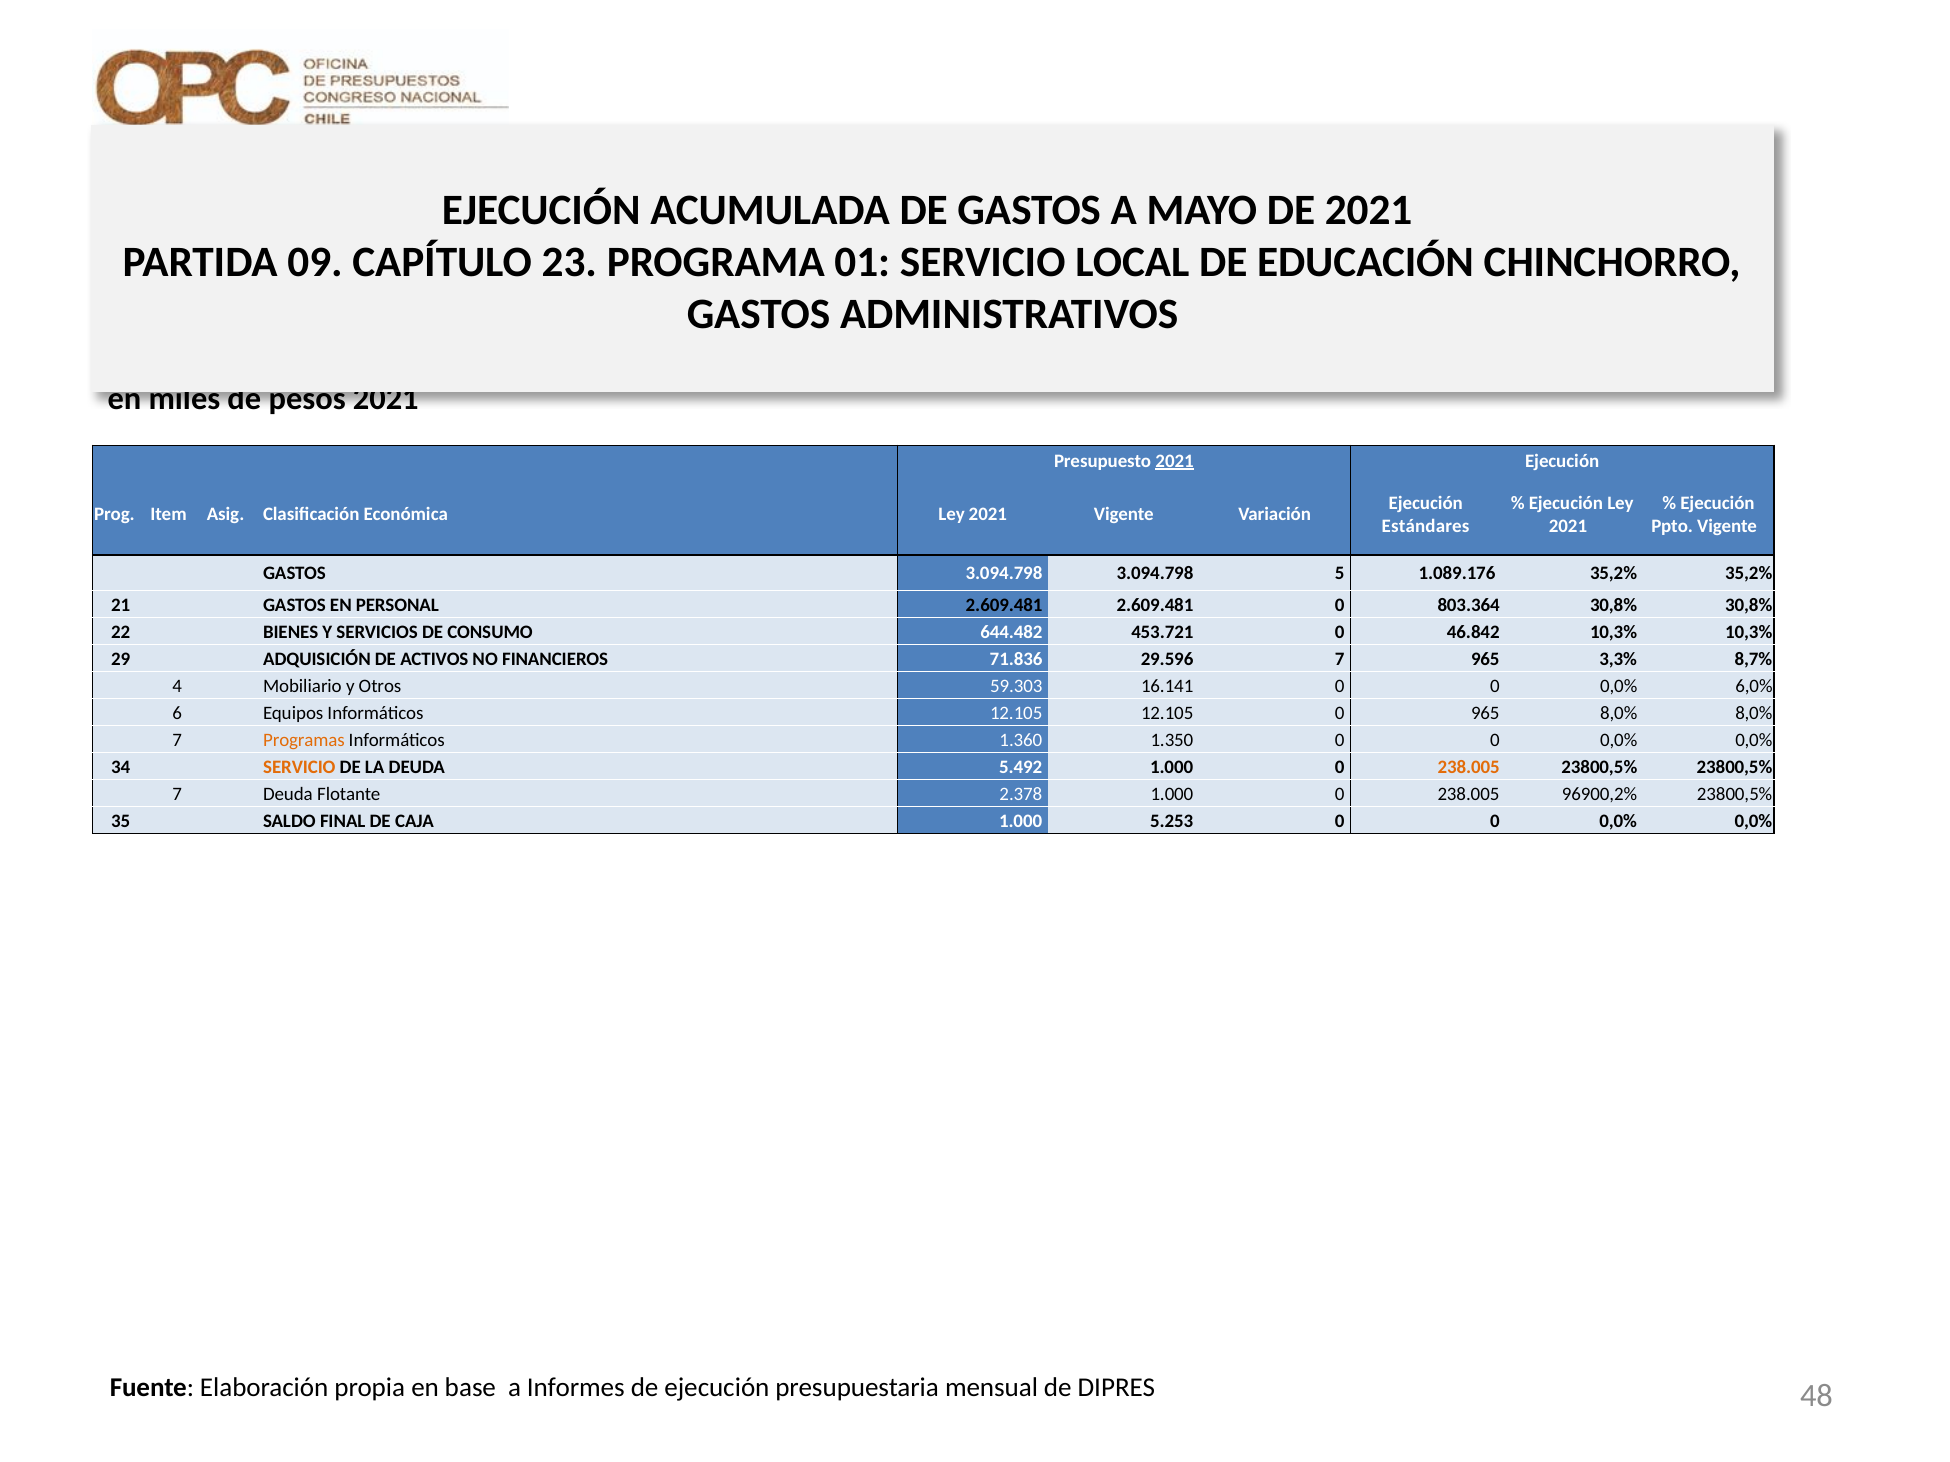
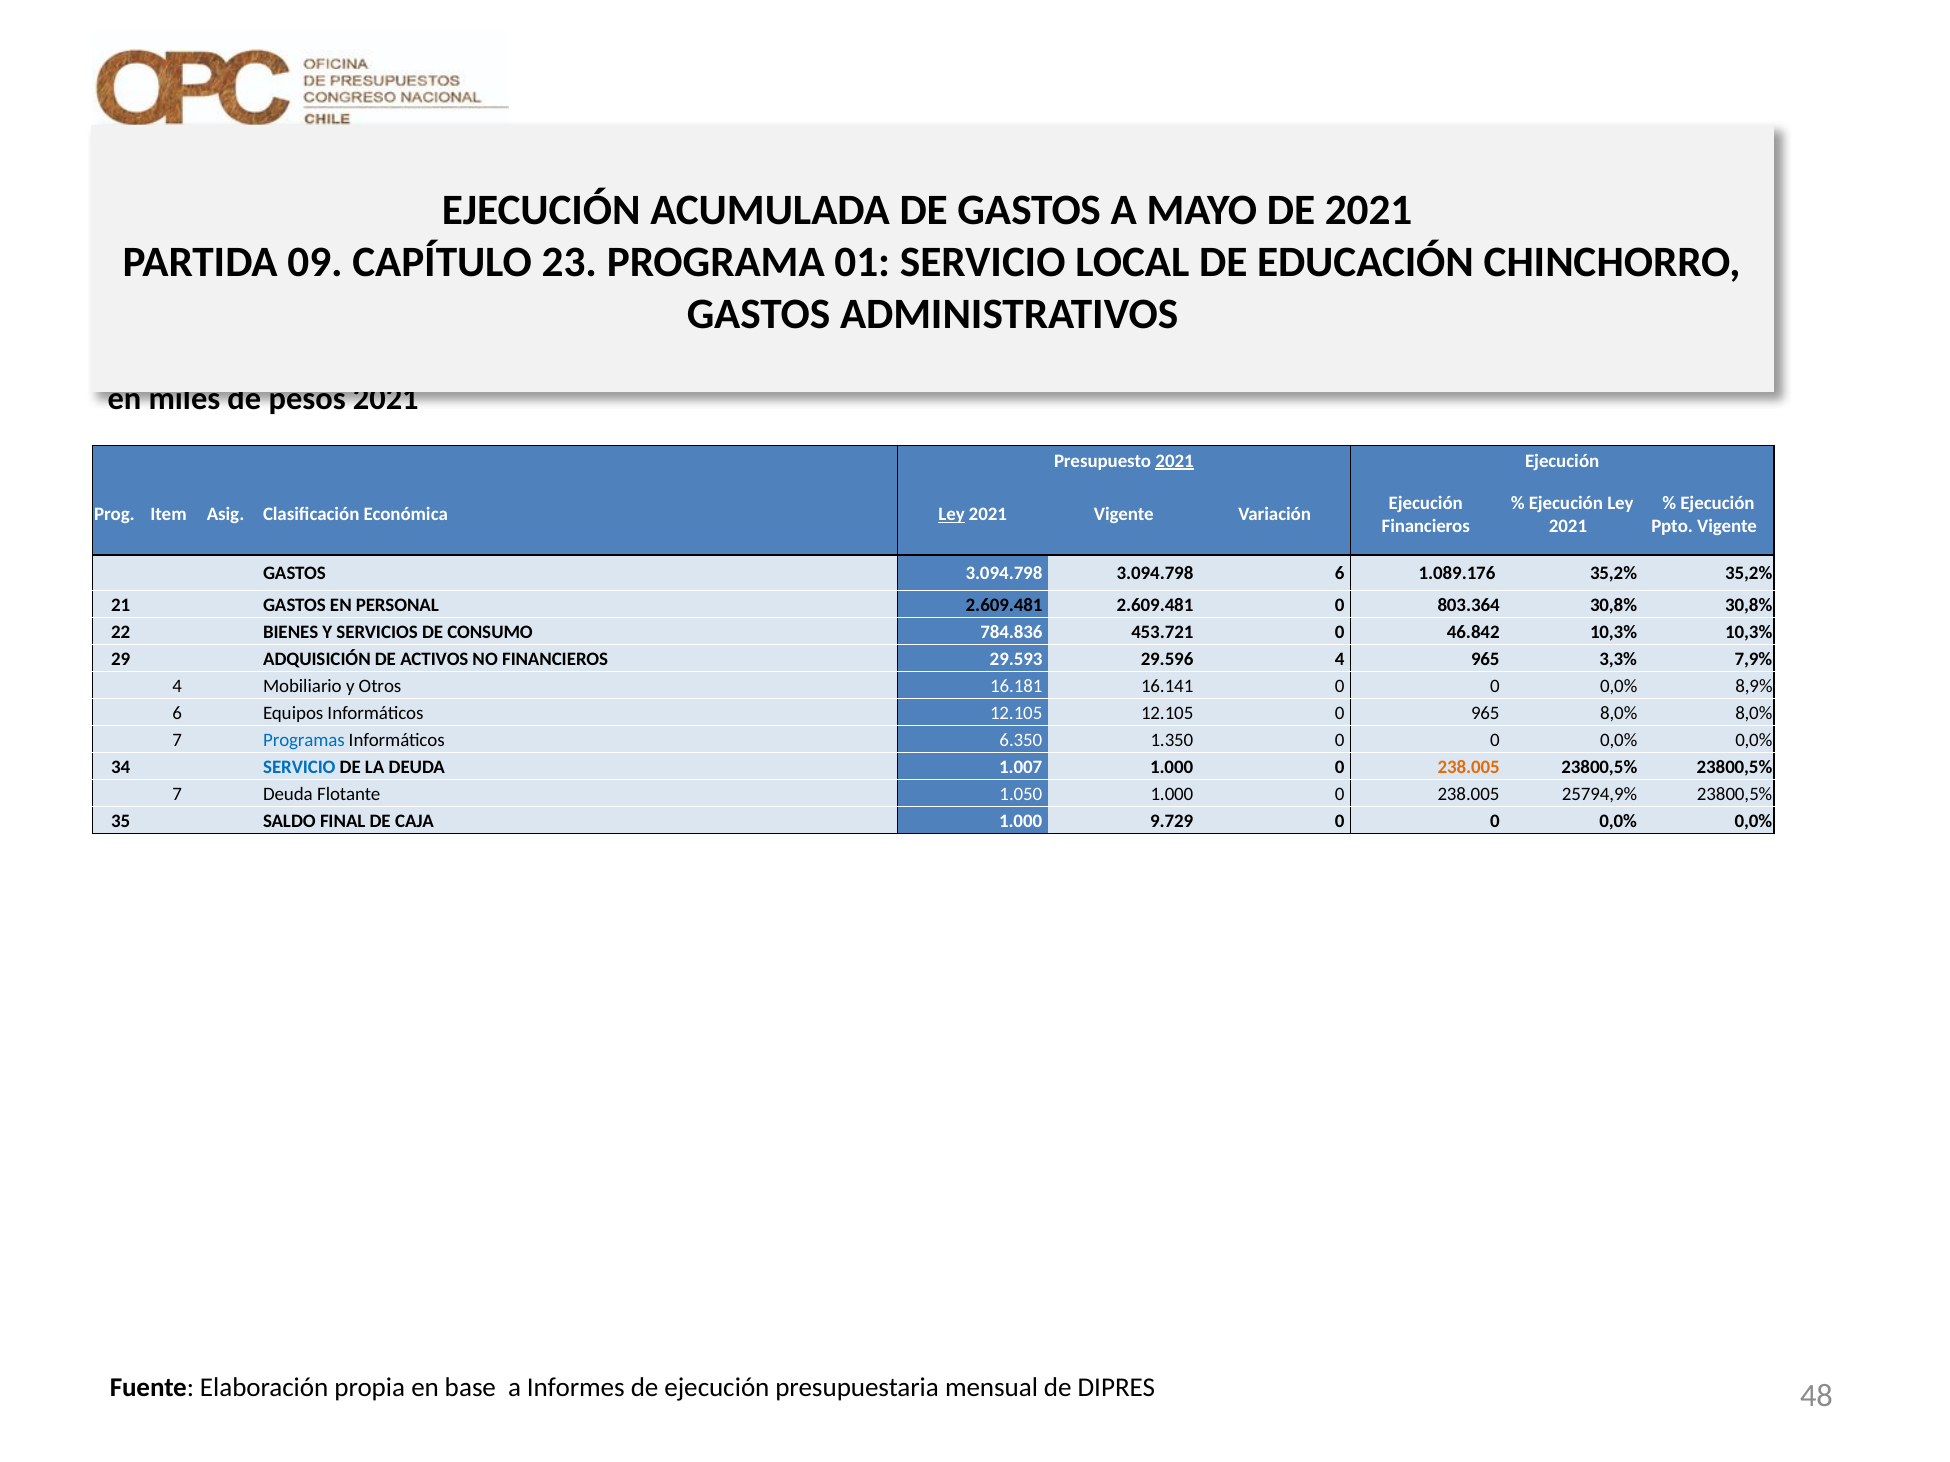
Ley underline: none -> present (952, 515)
Estándares: Estándares -> Financieros (1426, 526)
3.094.798 5: 5 -> 6 (1340, 574)
644.482: 644.482 -> 784.836 (1011, 632)
71.836: 71.836 -> 29.593 (1016, 659)
29.596 7: 7 -> 4 (1340, 659)
8,7%: 8,7% -> 7,9% (1753, 659)
59.303: 59.303 -> 16.181 (1016, 686)
6,0%: 6,0% -> 8,9% (1754, 686)
Programas colour: orange -> blue (304, 740)
1.360: 1.360 -> 6.350 (1021, 740)
SERVICIO colour: orange -> blue (299, 767)
5.492: 5.492 -> 1.007 (1021, 767)
2.378: 2.378 -> 1.050 (1021, 794)
96900,2%: 96900,2% -> 25794,9% (1599, 794)
5.253: 5.253 -> 9.729 (1172, 821)
